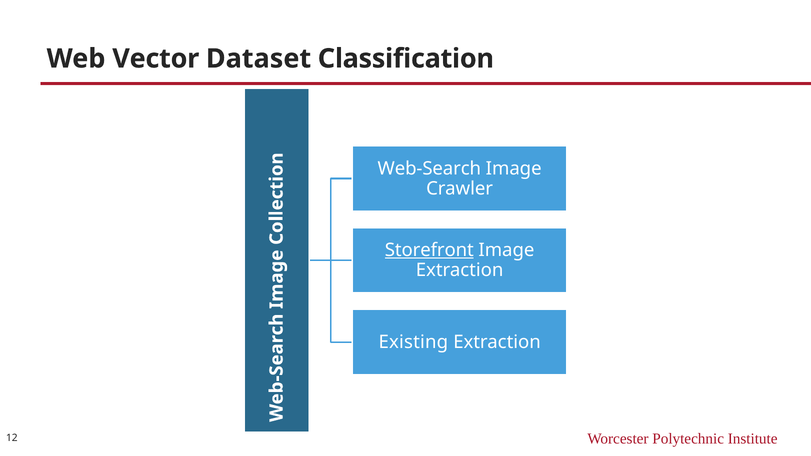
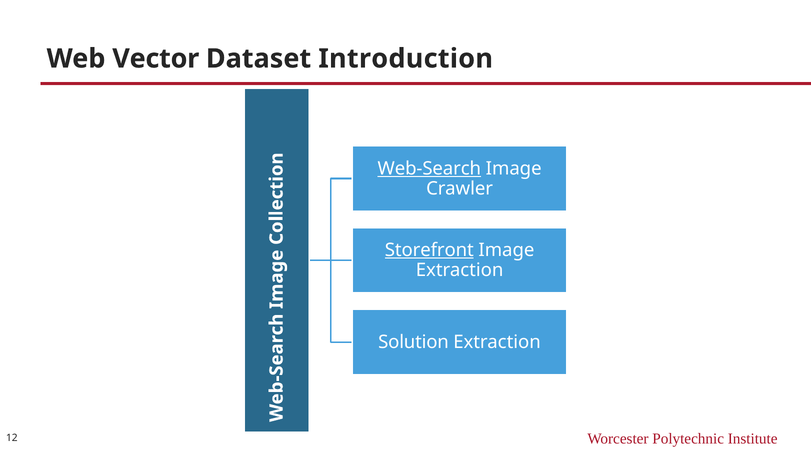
Classification: Classification -> Introduction (406, 59)
Web-Search underline: none -> present (429, 168)
Existing: Existing -> Solution (414, 342)
